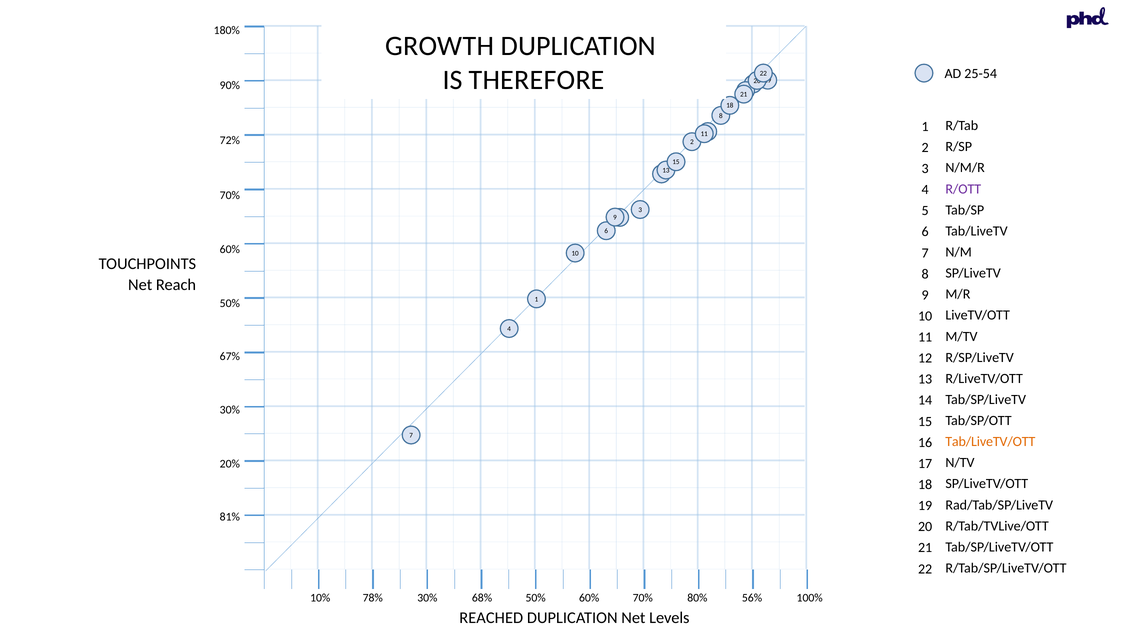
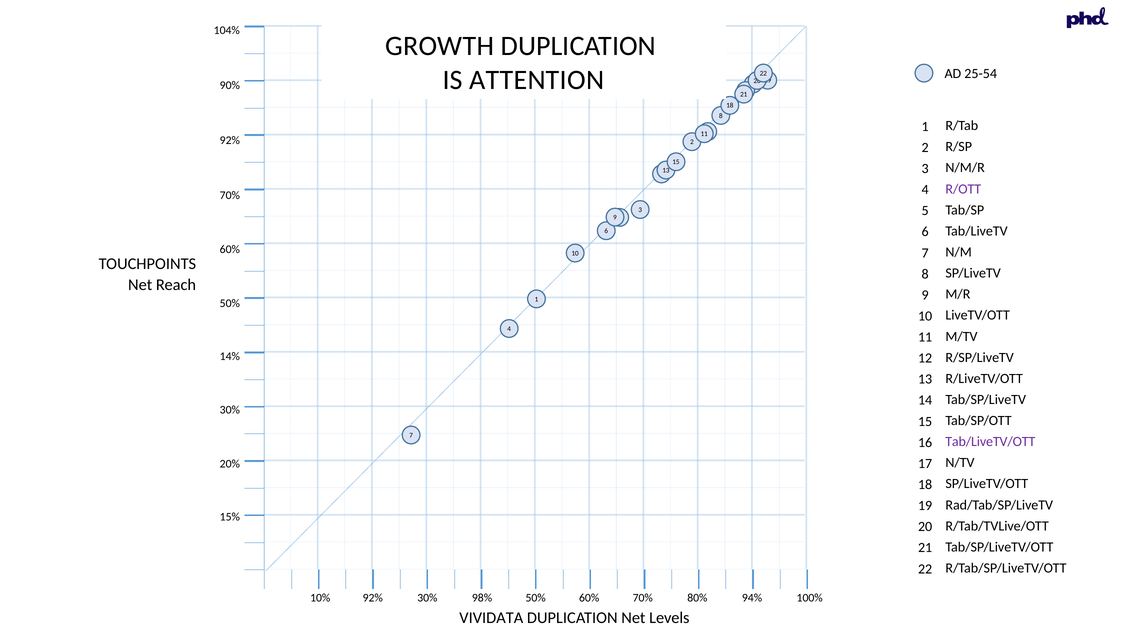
180%: 180% -> 104% (227, 30)
THEREFORE: THEREFORE -> ATTENTION (537, 80)
72%: 72% -> 92% (230, 140)
67%: 67% -> 14% (230, 356)
Tab/LiveTV/OTT colour: orange -> purple (990, 441)
81%: 81% -> 15% (230, 517)
10% 78%: 78% -> 92% (373, 597)
68%: 68% -> 98% (482, 597)
56%: 56% -> 94% (752, 597)
REACHED: REACHED -> VIVIDATA (491, 618)
